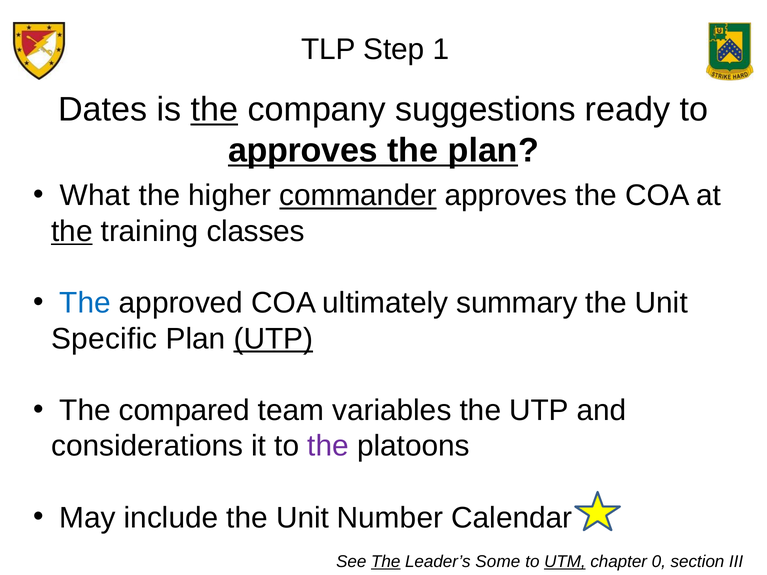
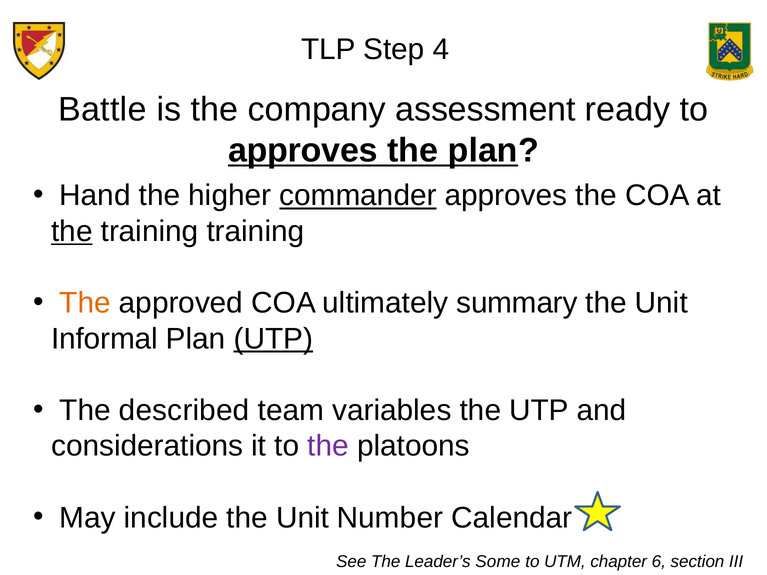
1: 1 -> 4 (441, 49)
Dates: Dates -> Battle (102, 110)
the underline: present -> none (214, 110)
suggestions: suggestions -> assessment (486, 110)
What: What -> Hand (95, 196)
training classes: classes -> training (255, 231)
The colour: blue -> orange (85, 303)
Specific: Specific -> Informal (105, 339)
compared: compared -> described (184, 411)
The underline: present -> none (386, 562)
UTM underline: present -> none (565, 562)
0: 0 -> 6 (659, 562)
